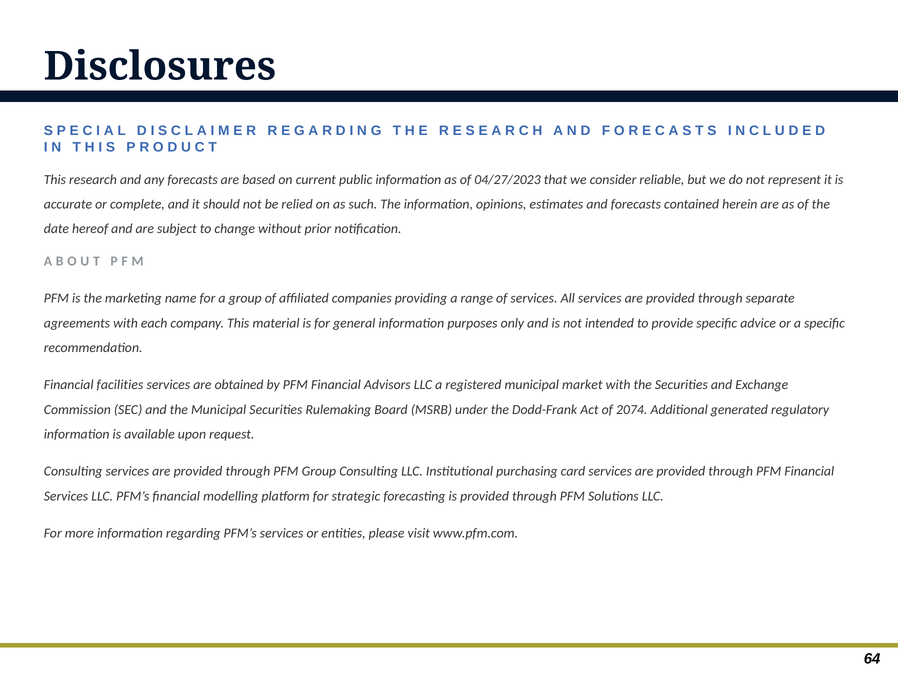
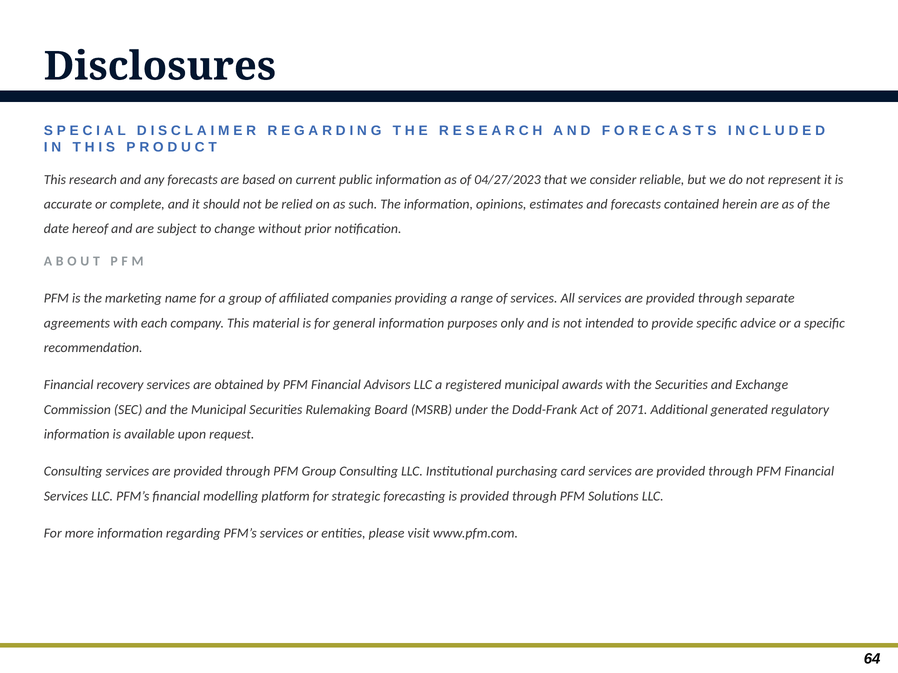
facilities: facilities -> recovery (120, 385)
market: market -> awards (582, 385)
2074: 2074 -> 2071 (632, 410)
